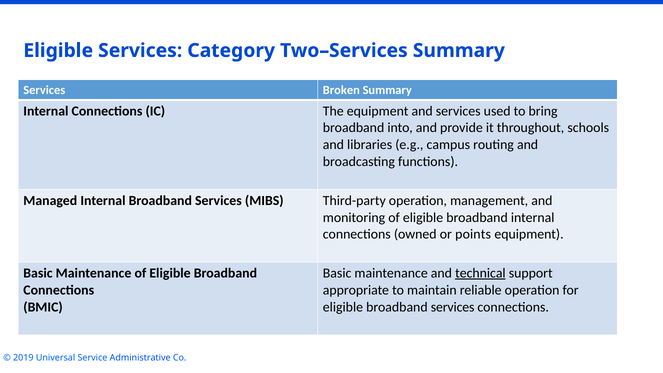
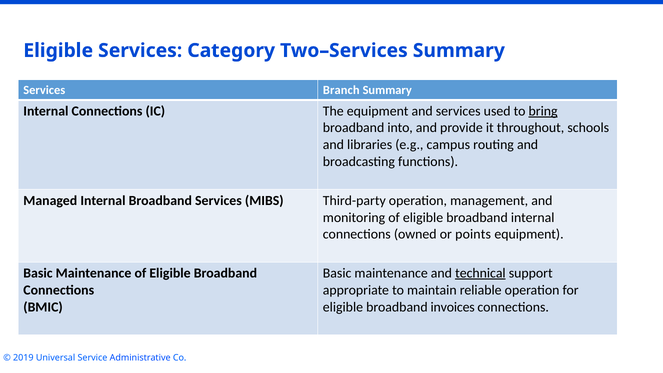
Broken: Broken -> Branch (341, 90)
bring underline: none -> present (543, 111)
eligible broadband services: services -> invoices (453, 307)
